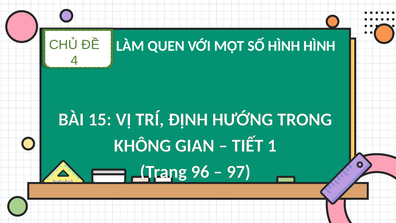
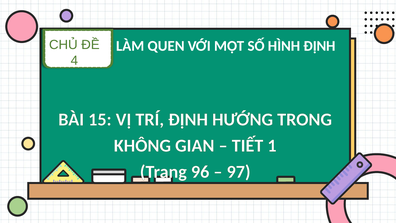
HÌNH HÌNH: HÌNH -> ĐỊNH (319, 46)
